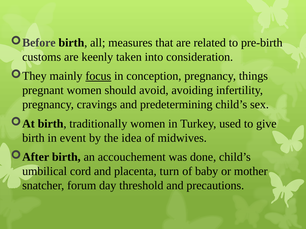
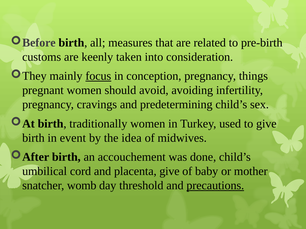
placenta turn: turn -> give (169, 172)
forum: forum -> womb (82, 186)
precautions underline: none -> present (215, 186)
